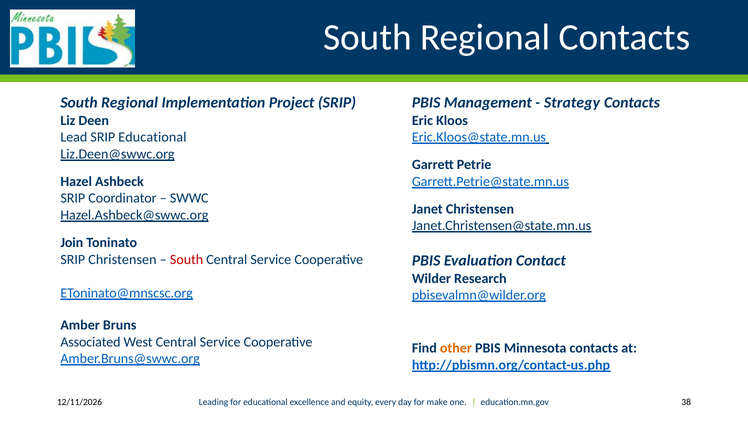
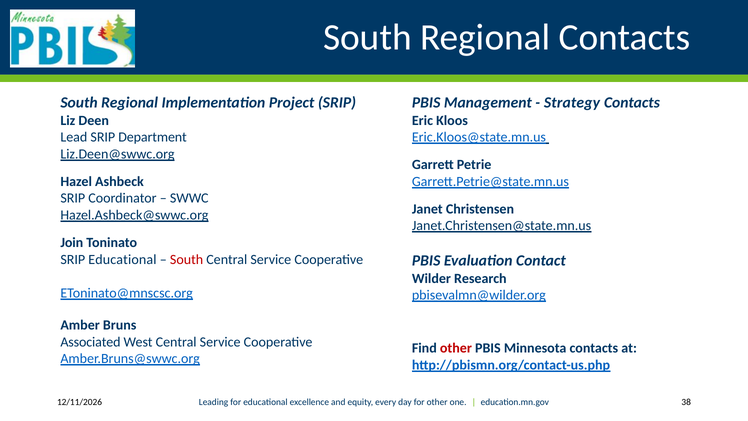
SRIP Educational: Educational -> Department (153, 137)
SRIP Christensen: Christensen -> Educational (122, 259)
other colour: orange -> red (456, 348)
for make: make -> other (437, 402)
